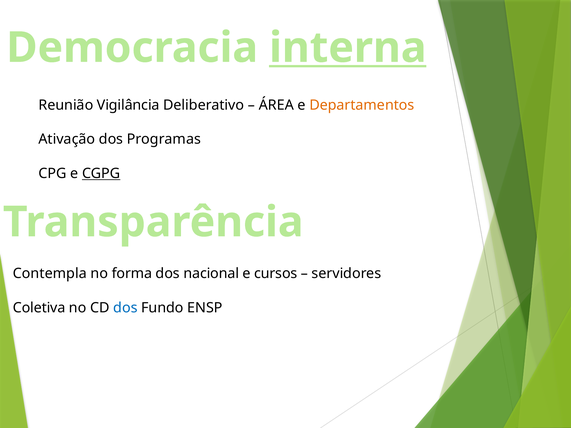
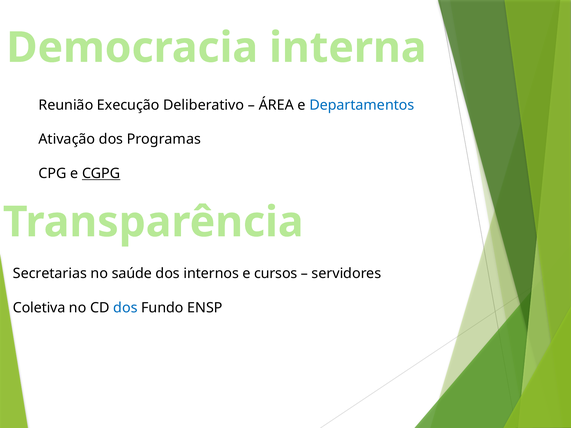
interna underline: present -> none (348, 48)
Vigilância: Vigilância -> Execução (128, 105)
Departamentos colour: orange -> blue (362, 105)
Contempla: Contempla -> Secretarias (50, 274)
forma: forma -> saúde (132, 274)
nacional: nacional -> internos (211, 274)
